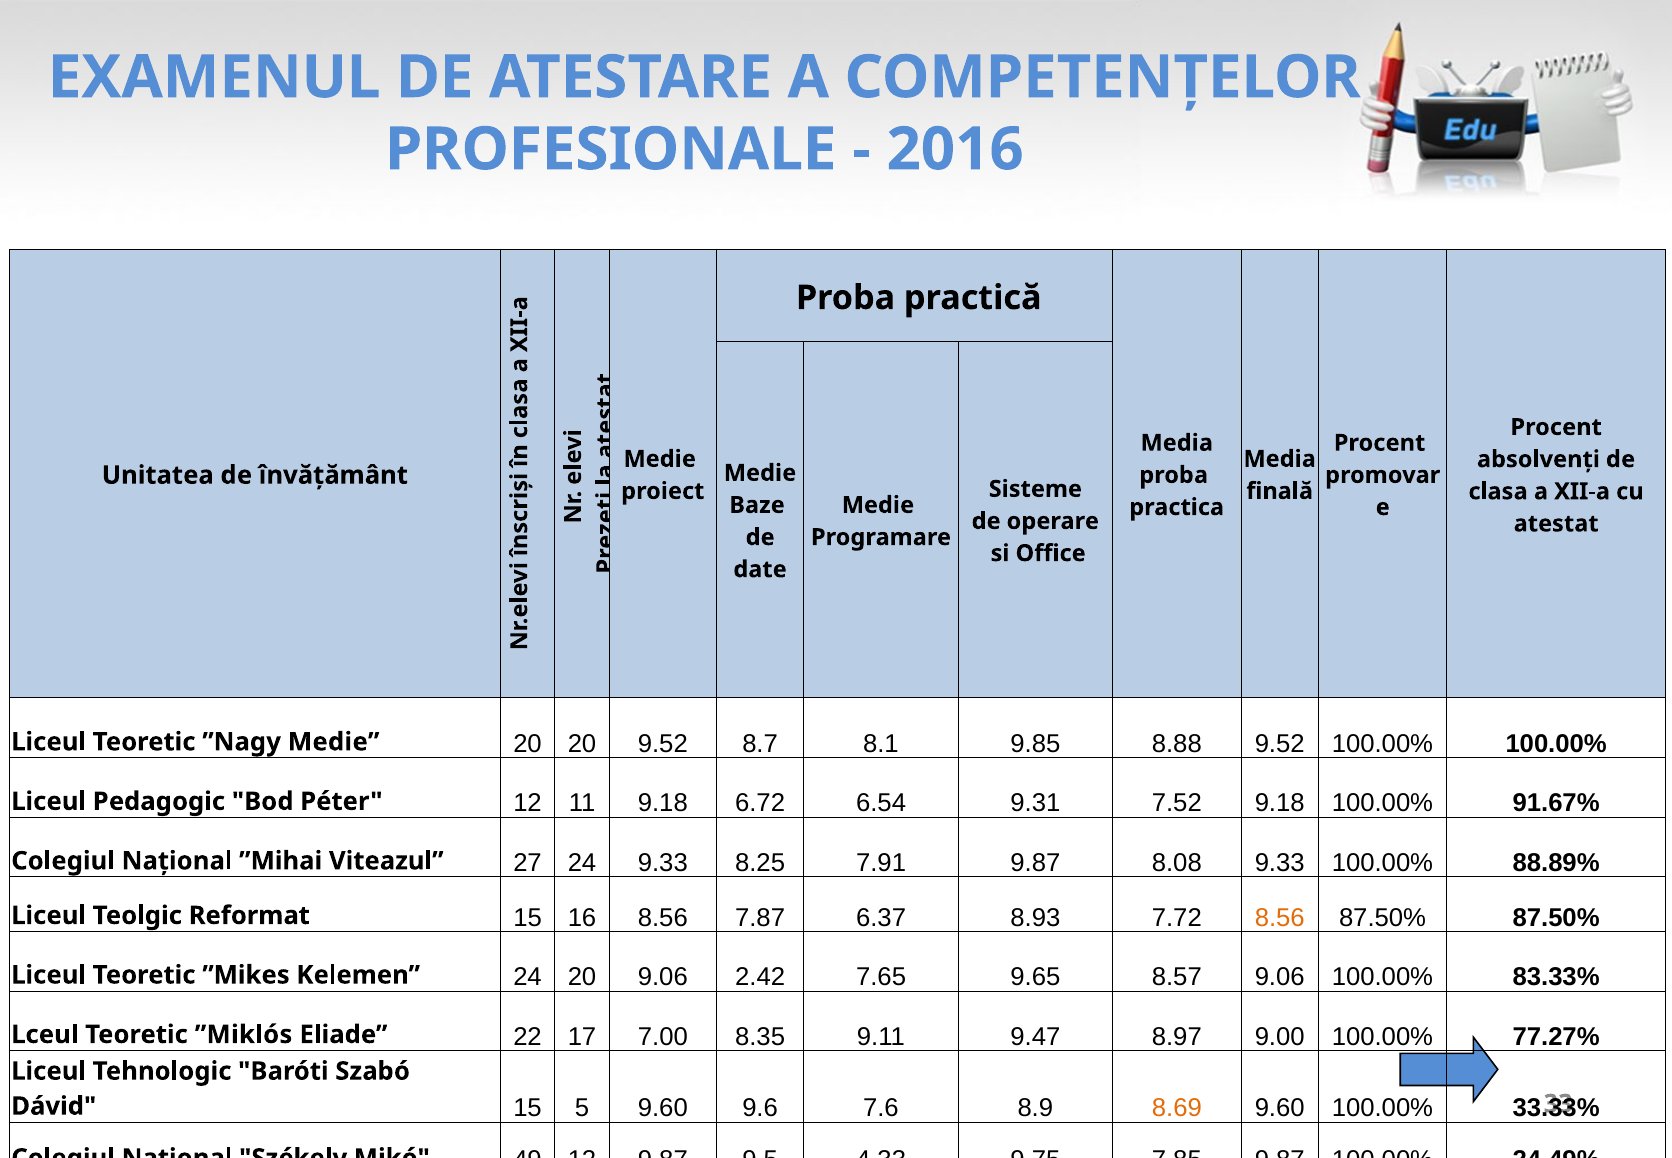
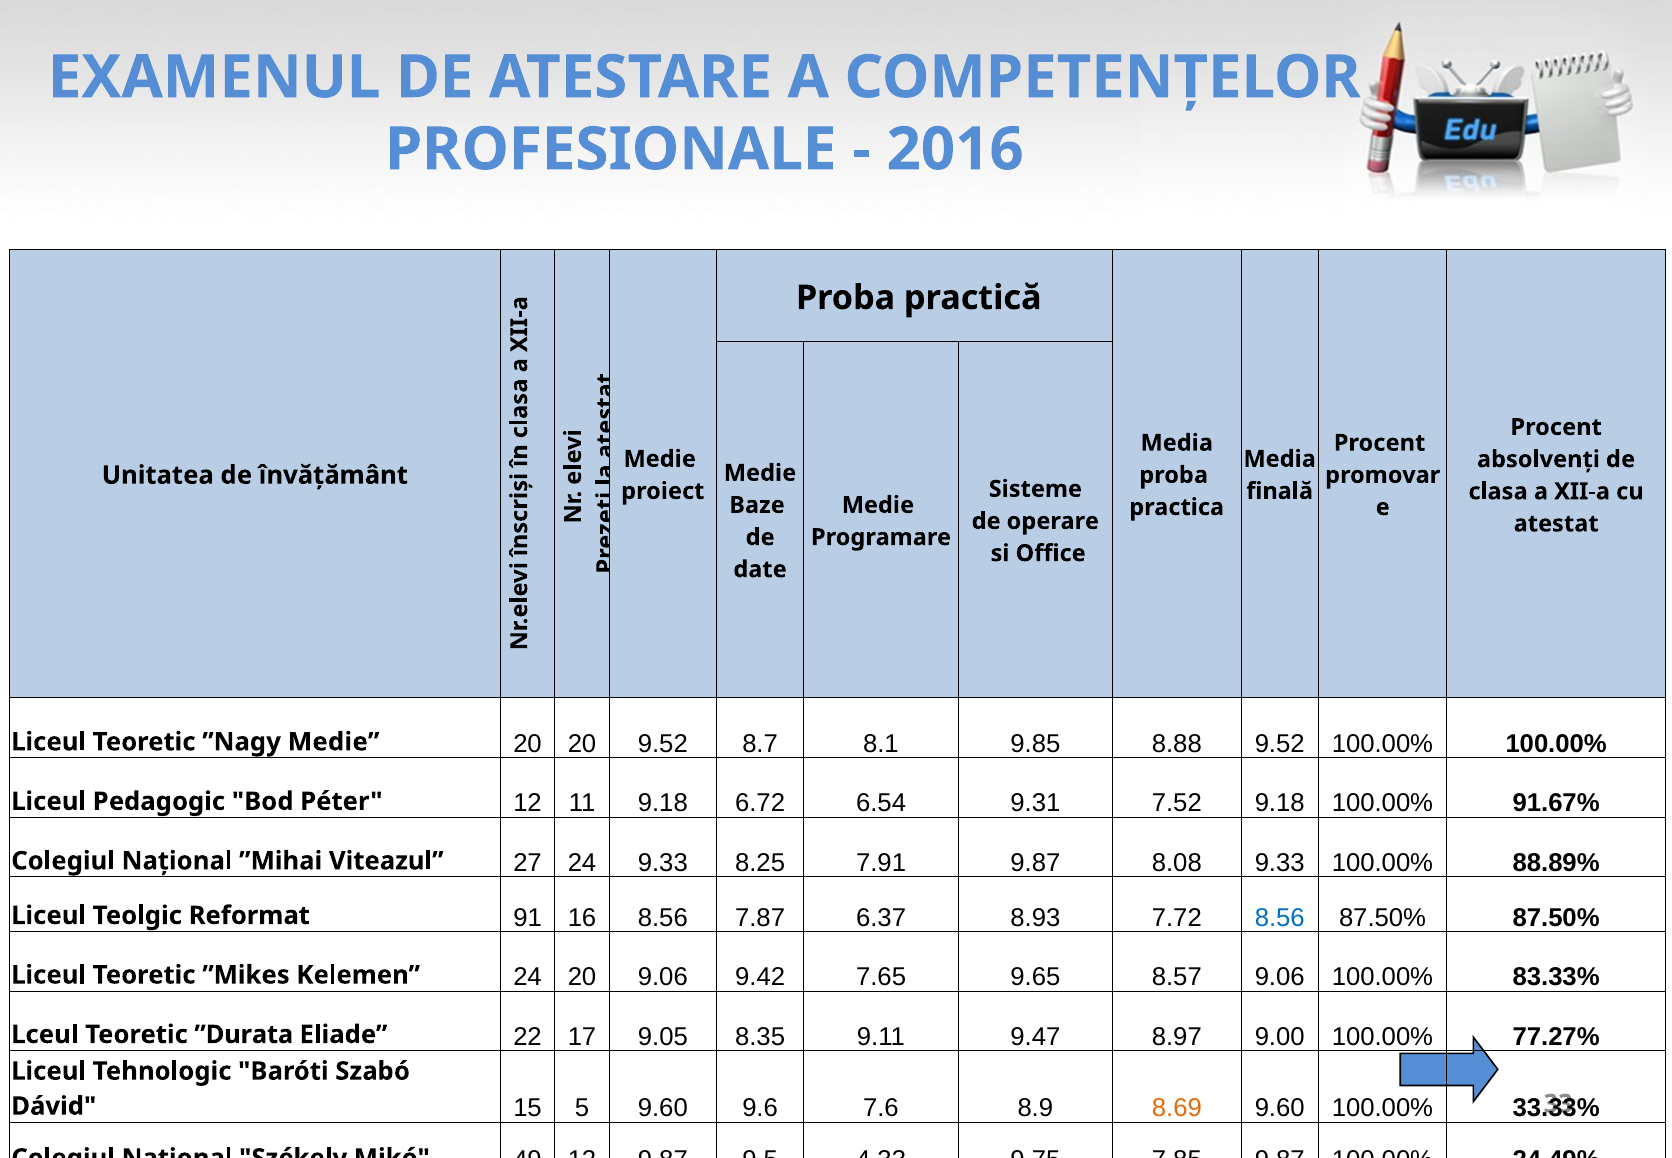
Reformat 15: 15 -> 91 (528, 917)
8.56 colour: orange -> blue (1280, 917)
2.42: 2.42 -> 9.42 (760, 977)
”Miklós: ”Miklós -> ”Durata (244, 1034)
7.00: 7.00 -> 9.05 (663, 1036)
